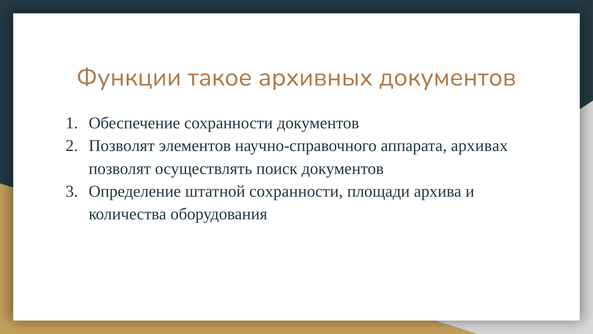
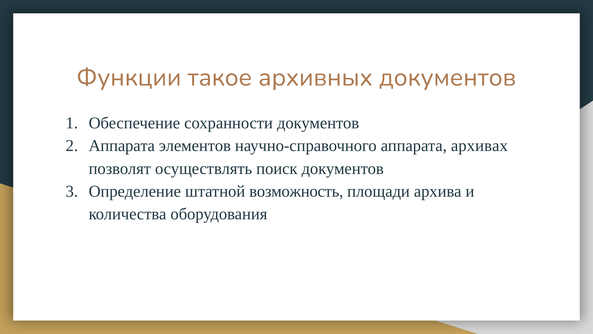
Позволят: Позволят -> Аппарата (122, 146)
штатной сохранности: сохранности -> возможность (296, 191)
